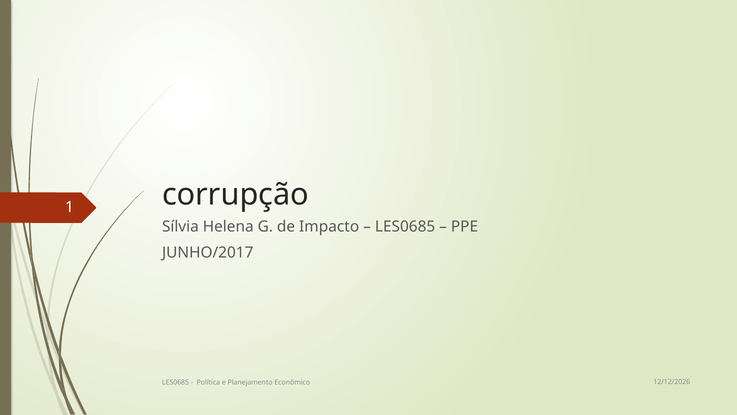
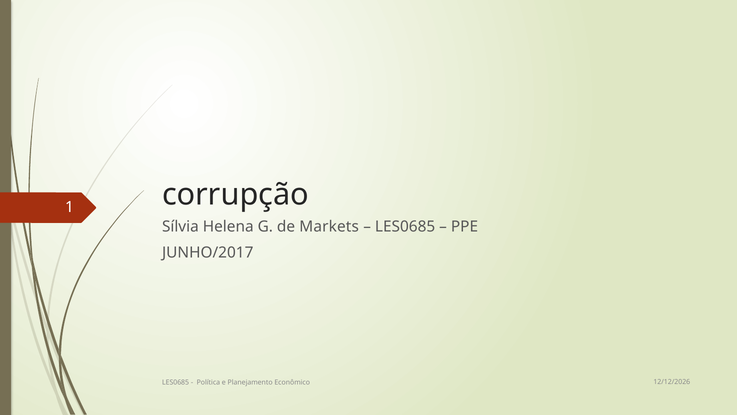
Impacto: Impacto -> Markets (329, 226)
